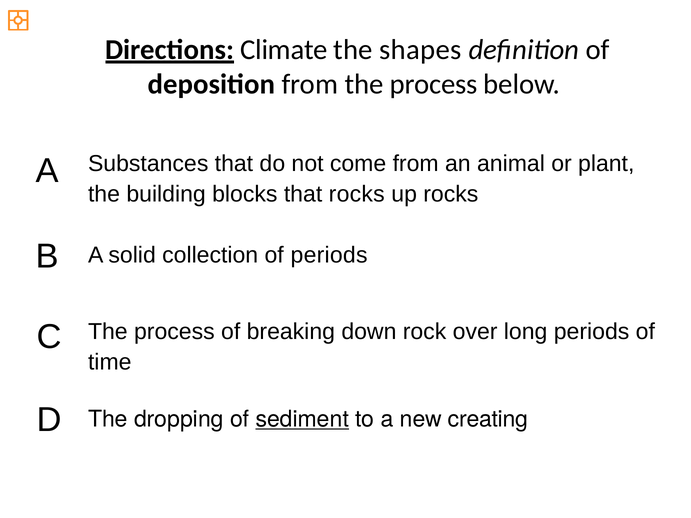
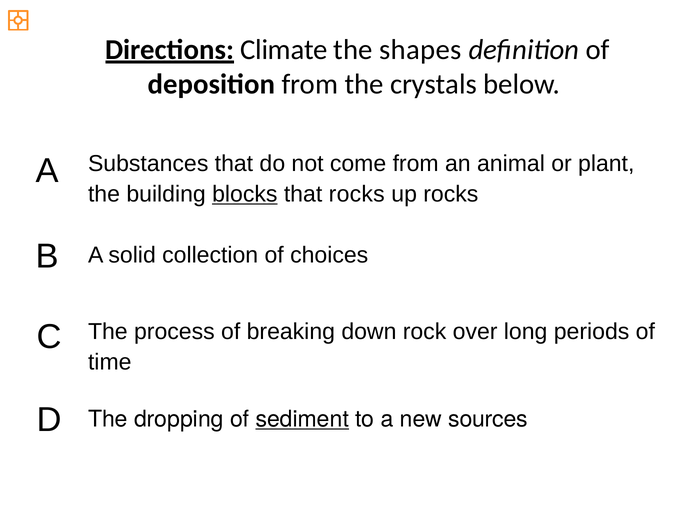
from the process: process -> crystals (433, 84)
blocks underline: none -> present (245, 194)
of periods: periods -> choices (329, 255)
creating: creating -> sources (488, 419)
